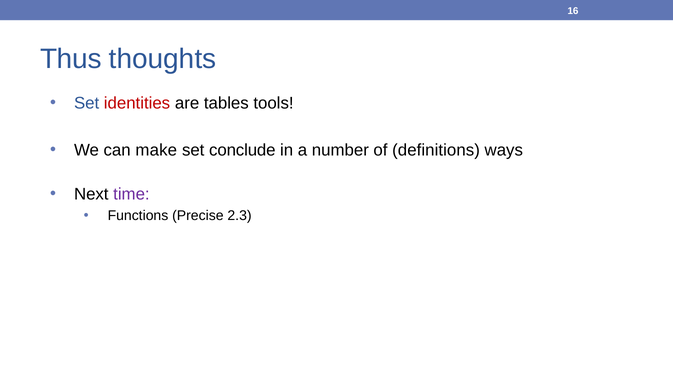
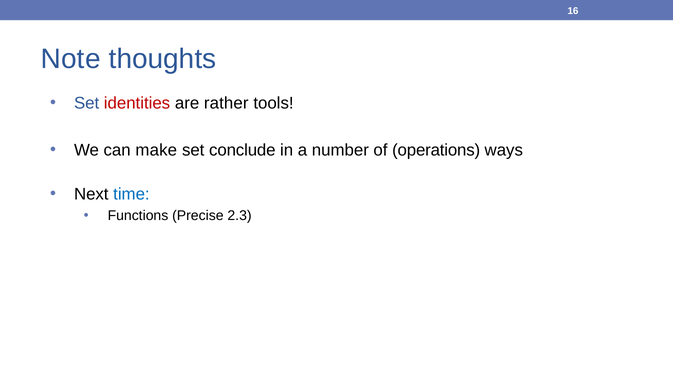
Thus: Thus -> Note (71, 59)
tables: tables -> rather (226, 103)
definitions: definitions -> operations (436, 150)
time colour: purple -> blue (131, 194)
